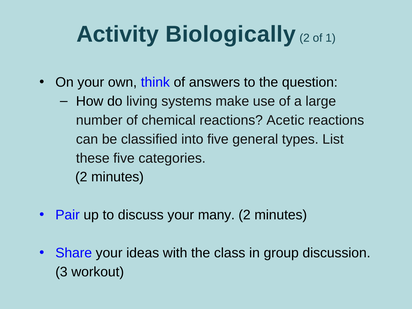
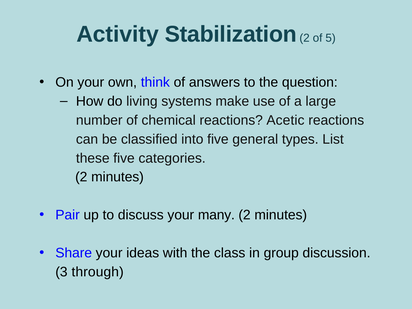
Biologically: Biologically -> Stabilization (231, 34)
1: 1 -> 5 (331, 38)
workout: workout -> through (98, 272)
